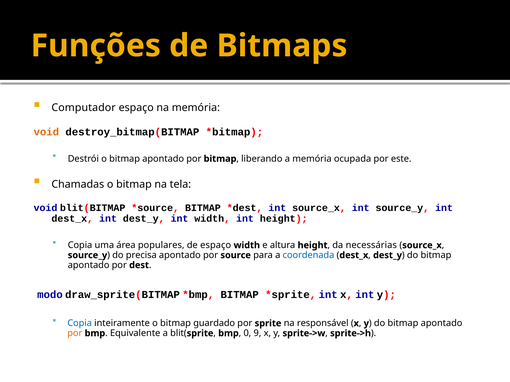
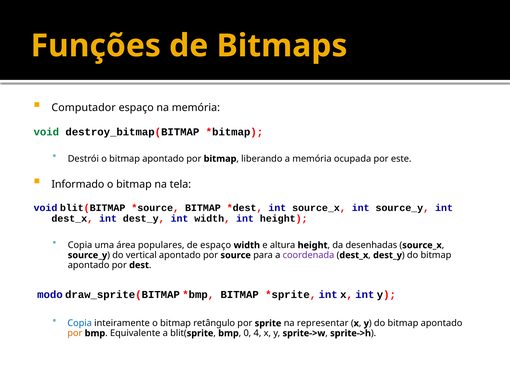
void colour: orange -> green (46, 132)
Chamadas: Chamadas -> Informado (78, 184)
necessárias: necessárias -> desenhadas (371, 246)
precisa: precisa -> vertical (141, 255)
coordenada colour: blue -> purple (308, 255)
guardado: guardado -> retângulo (214, 324)
responsável: responsável -> representar (323, 324)
9: 9 -> 4 (257, 334)
